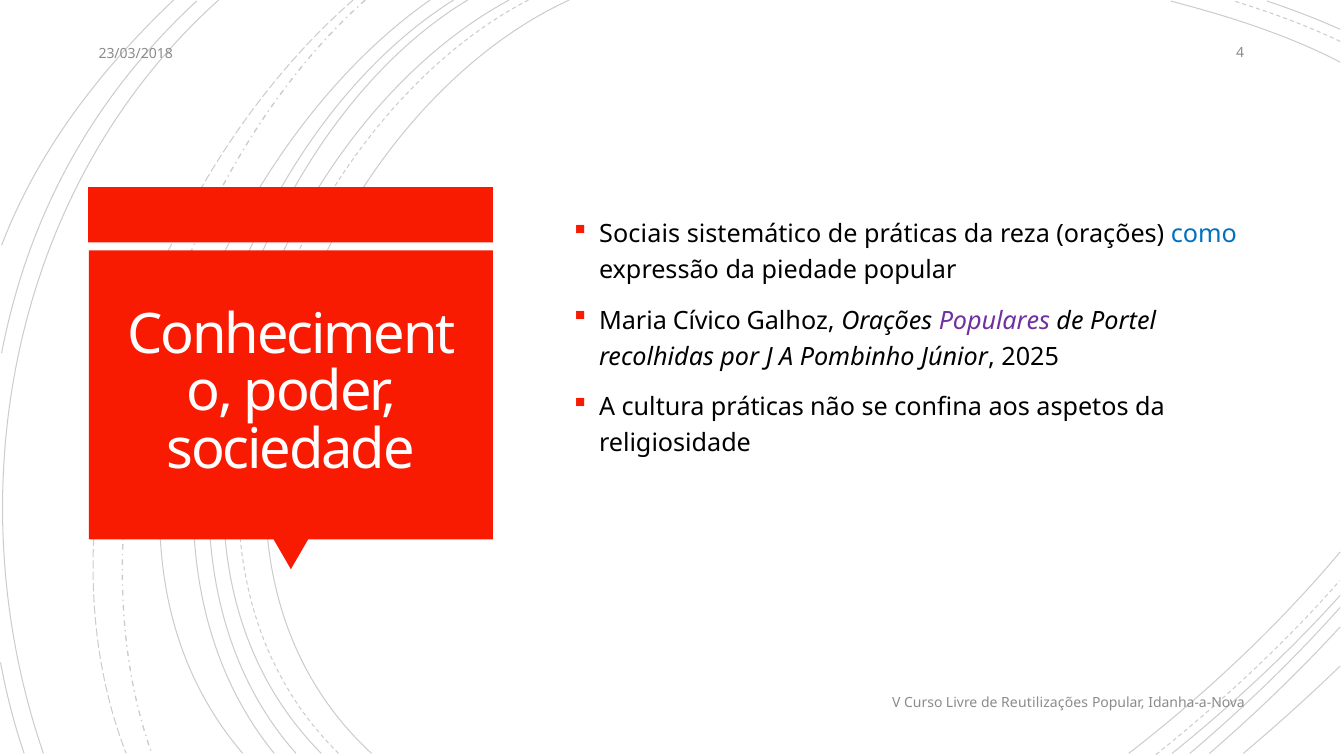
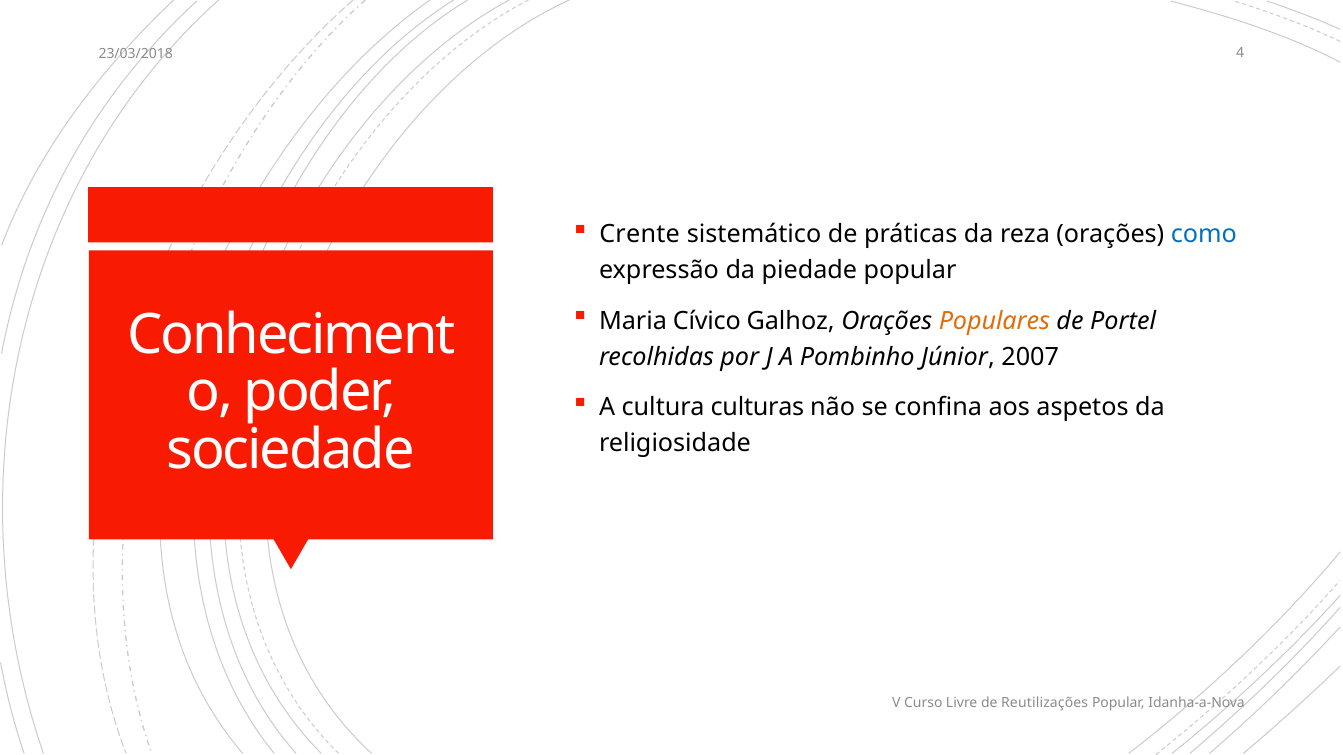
Sociais: Sociais -> Crente (640, 234)
Populares colour: purple -> orange (994, 321)
2025: 2025 -> 2007 (1030, 357)
cultura práticas: práticas -> culturas (757, 407)
